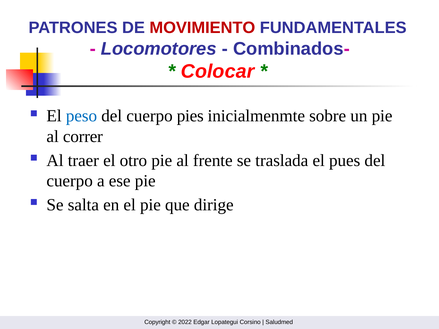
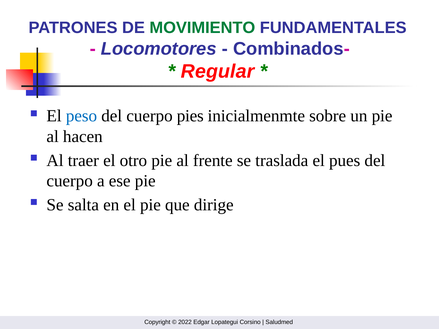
MOVIMIENTO colour: red -> green (202, 28)
Colocar: Colocar -> Regular (218, 72)
correr: correr -> hacen (83, 137)
